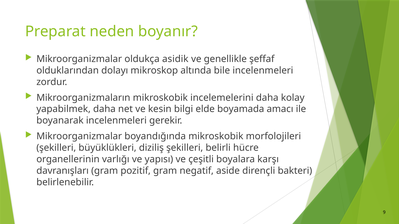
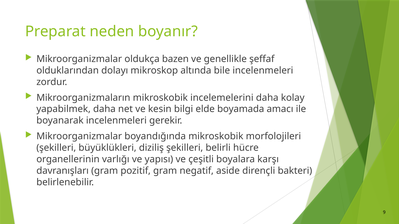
asidik: asidik -> bazen (175, 59)
